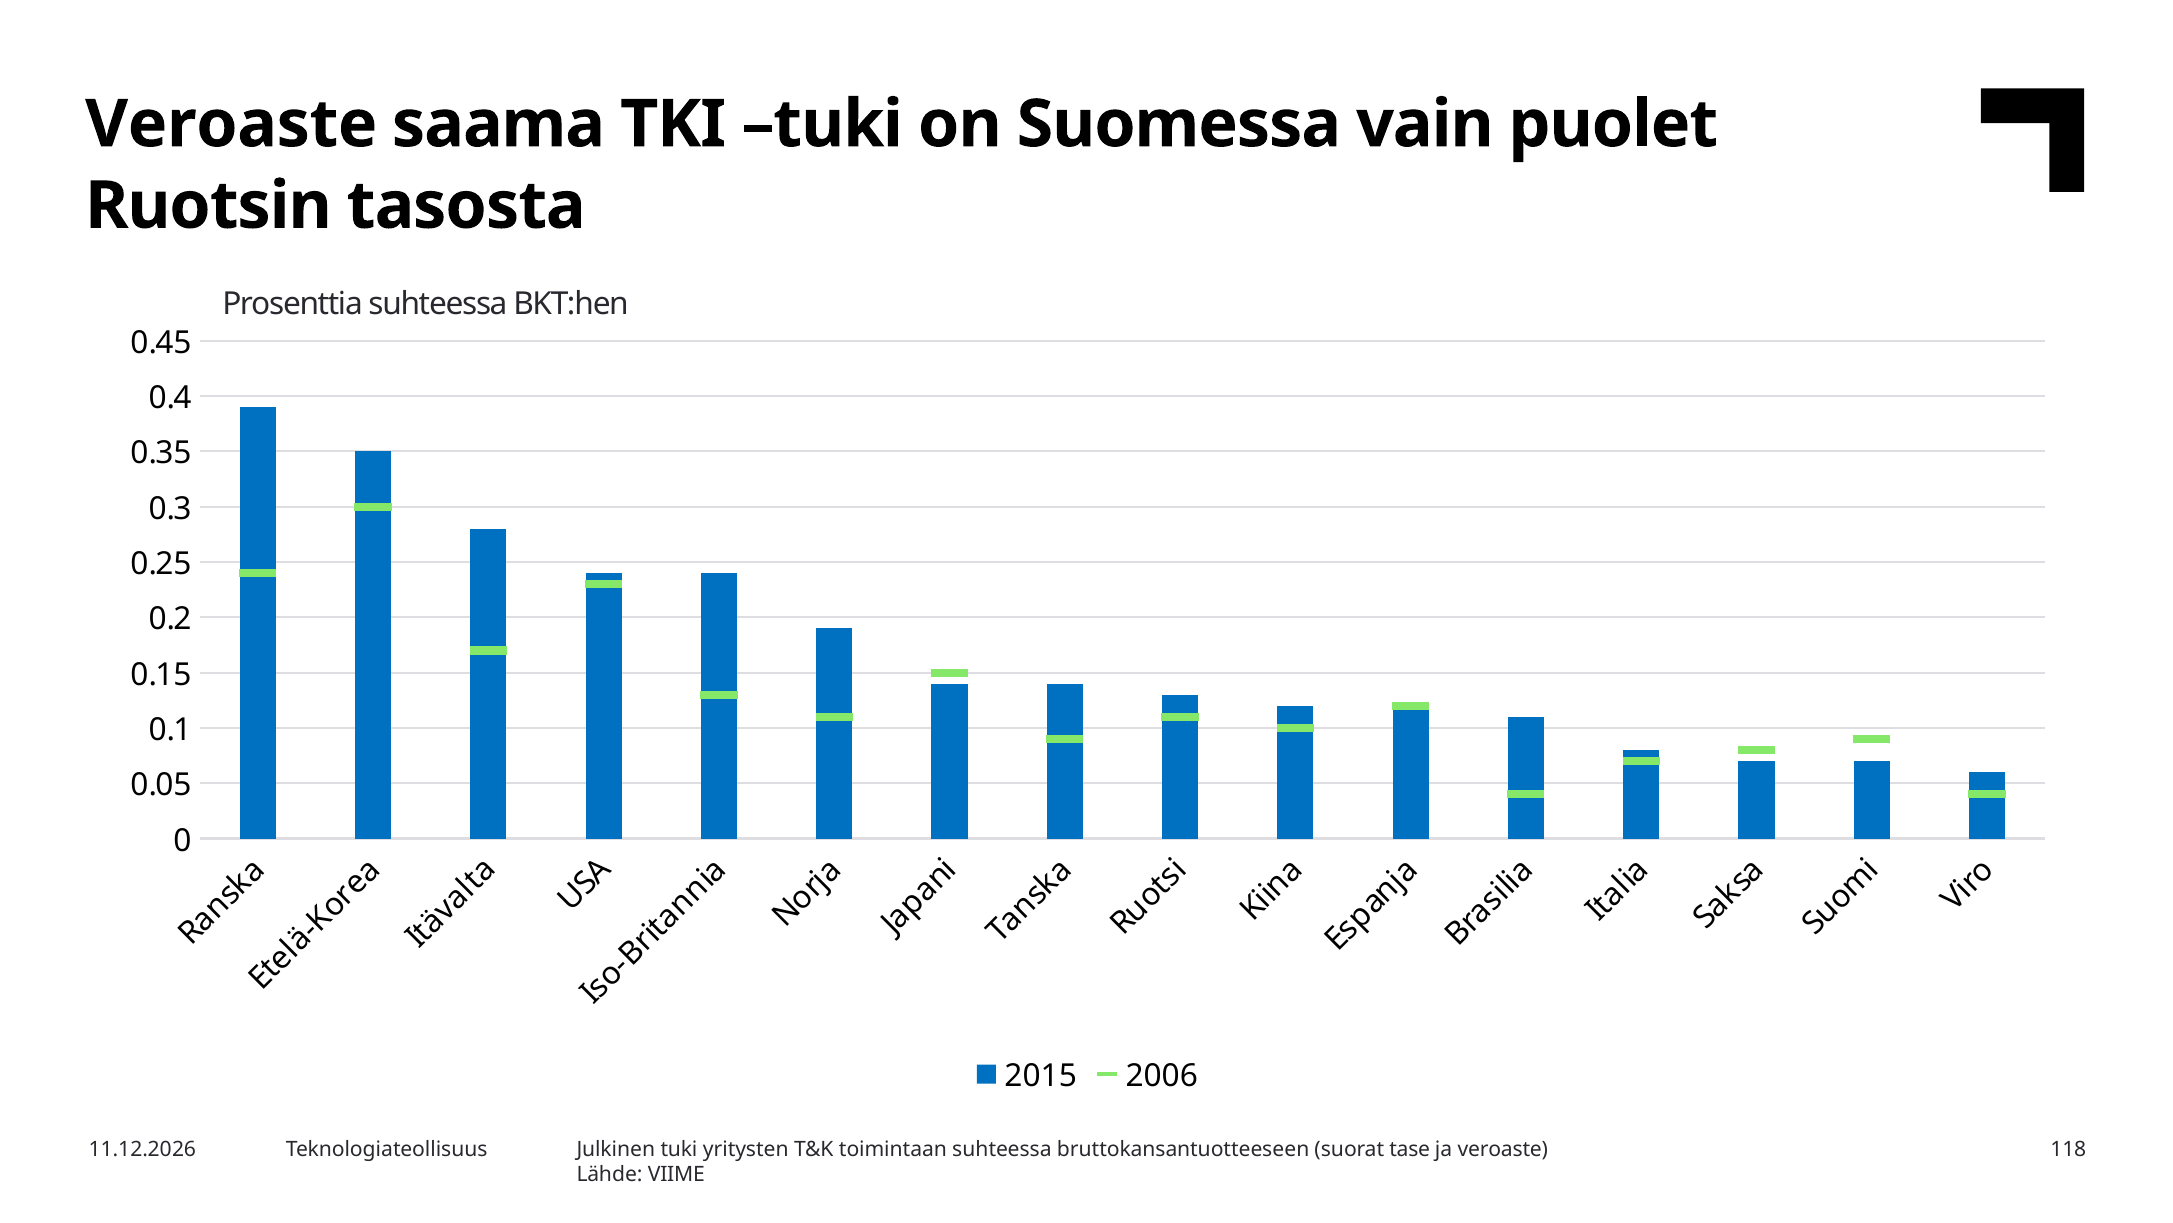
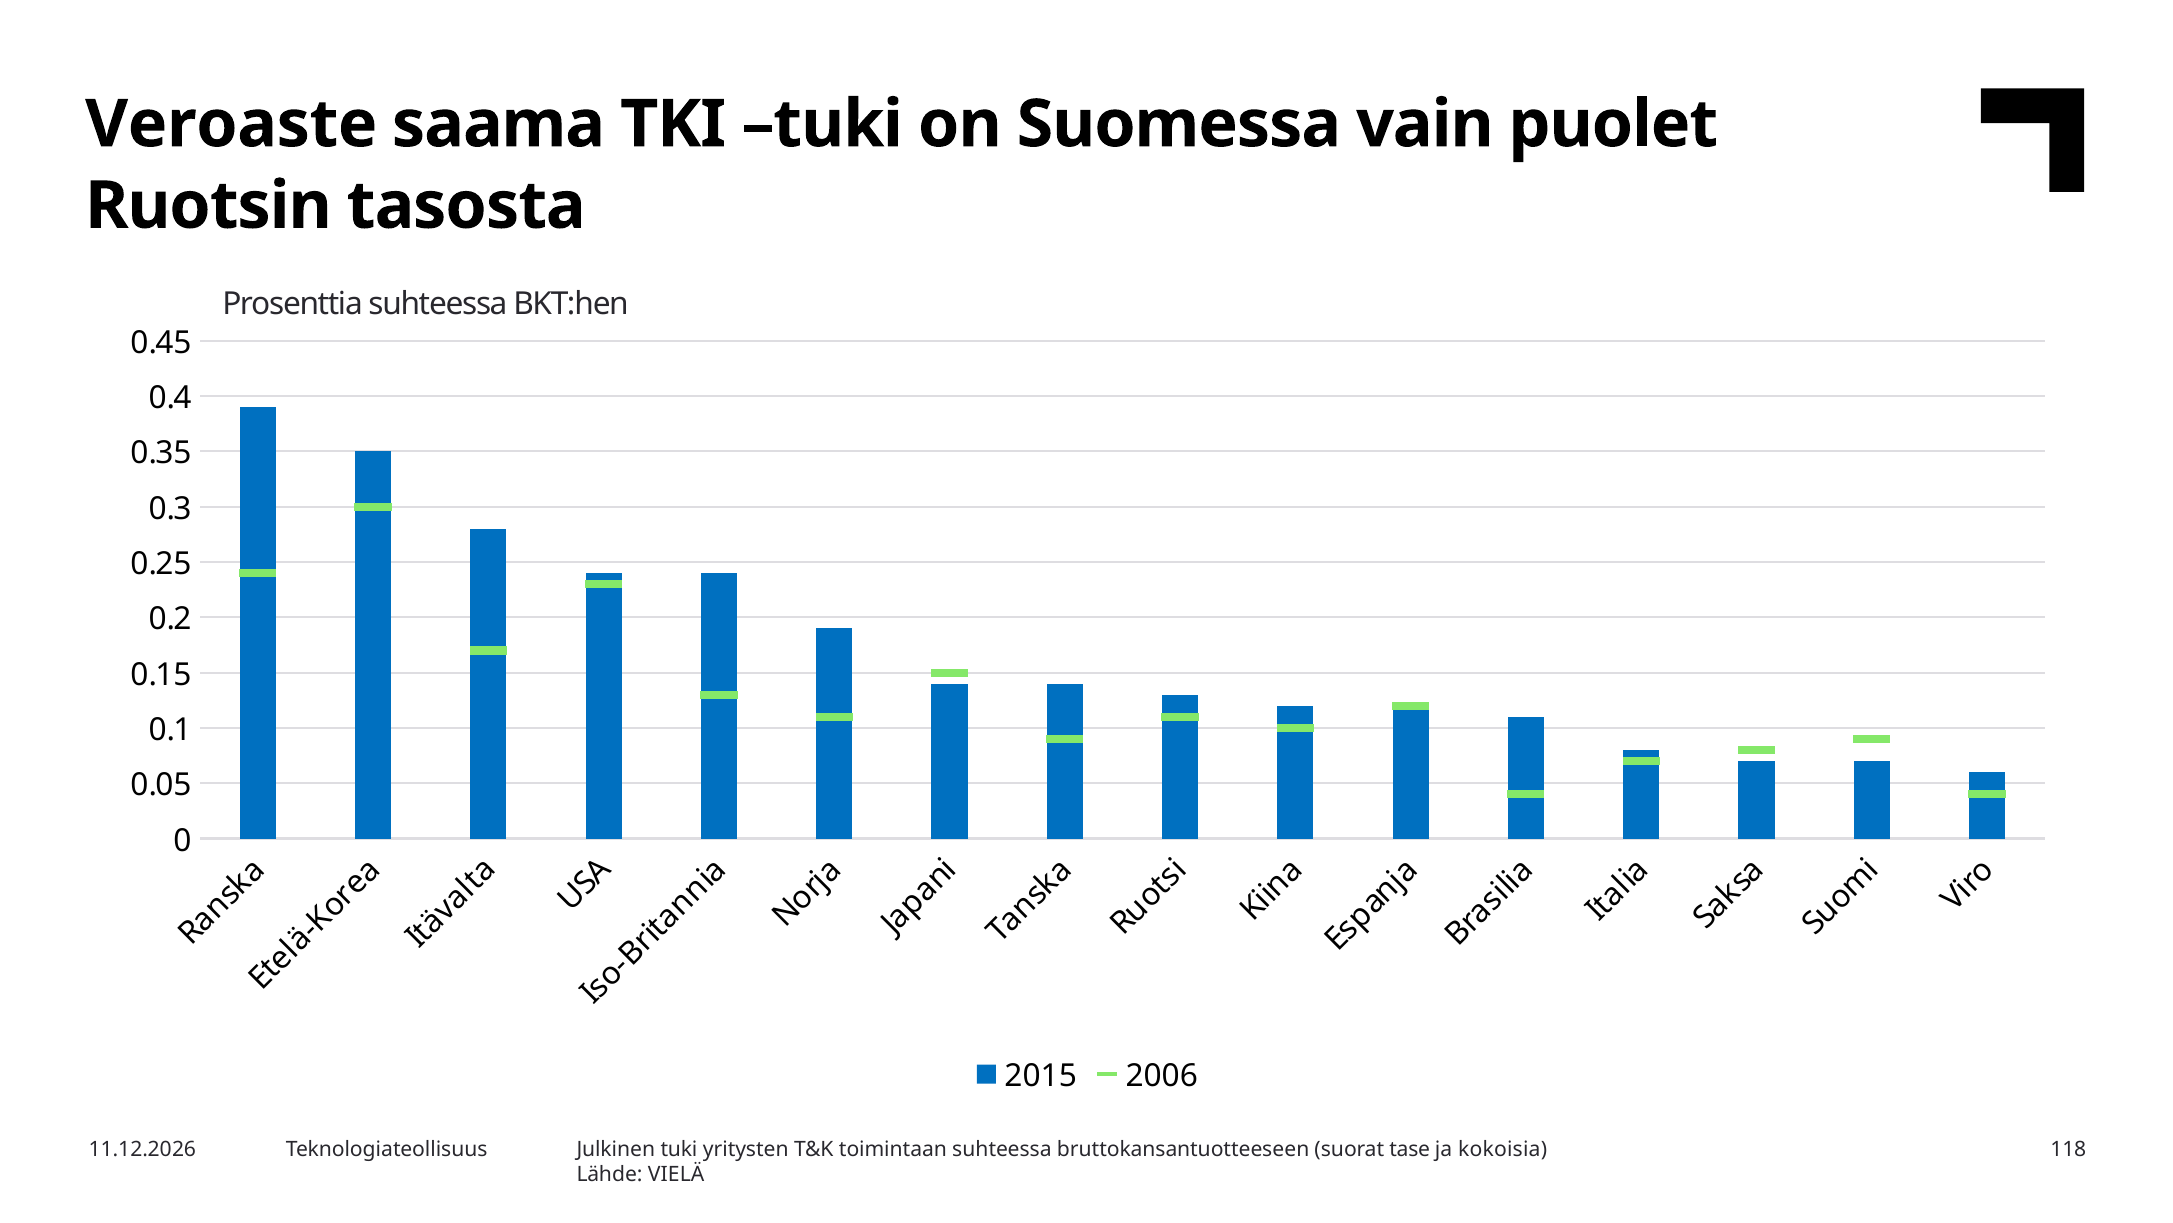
ja veroaste: veroaste -> kokoisia (1503, 1148)
VIIME: VIIME -> VIELÄ (676, 1174)
